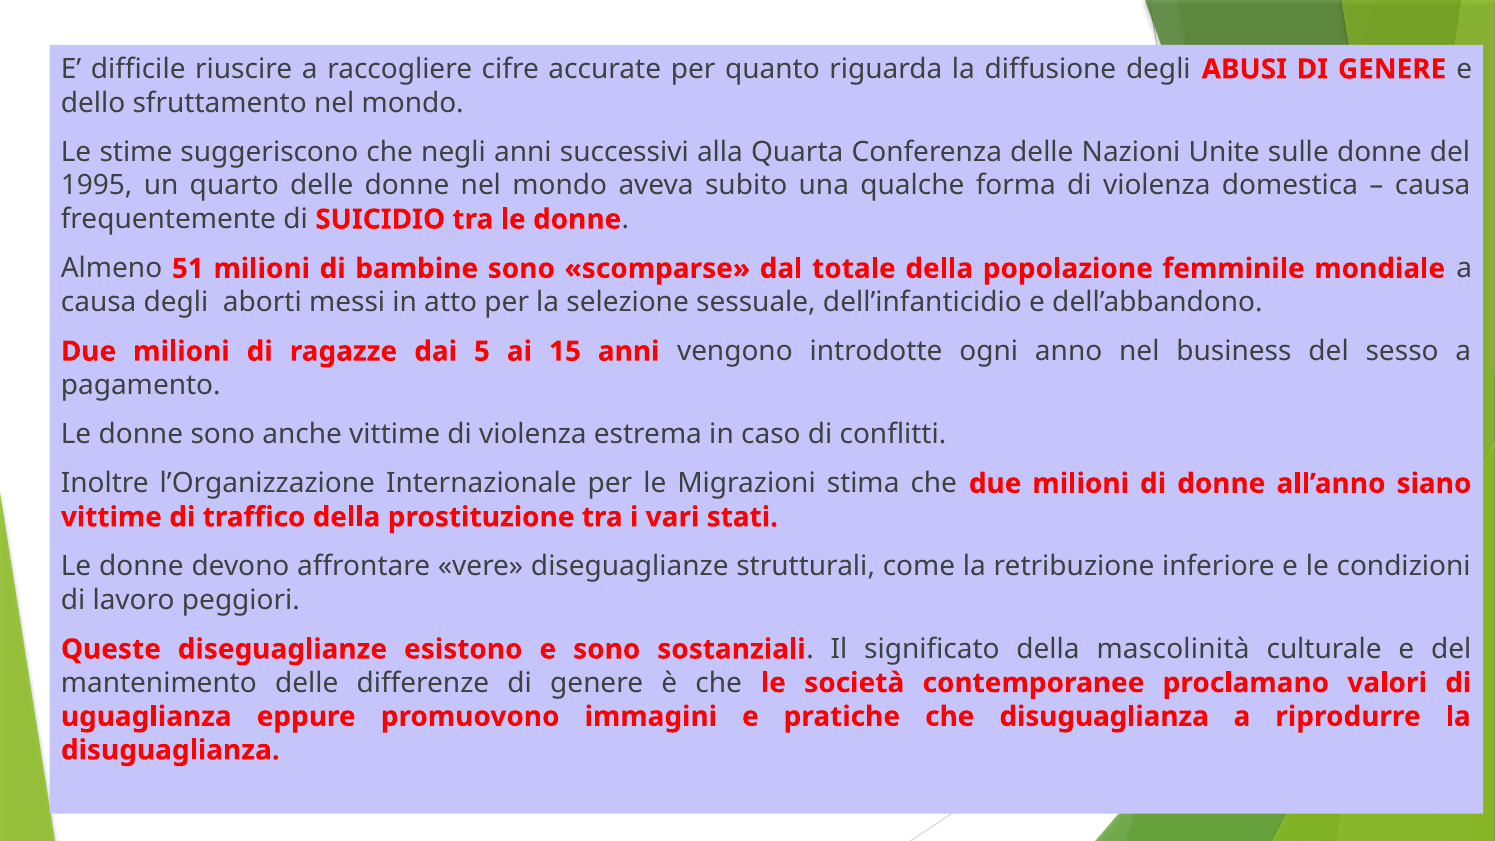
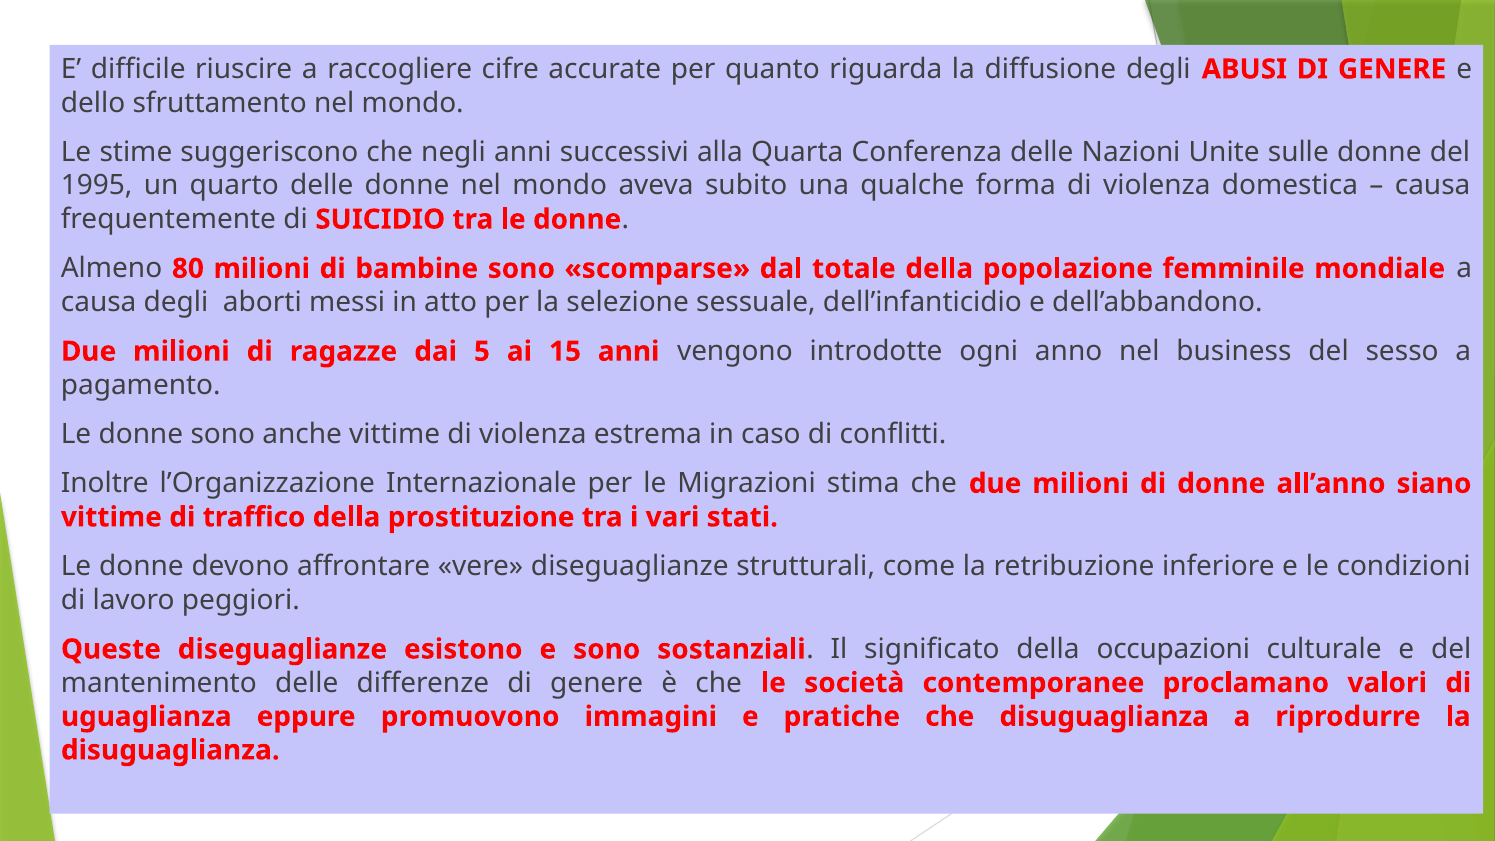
51: 51 -> 80 (188, 269)
mascolinità: mascolinità -> occupazioni (1173, 649)
